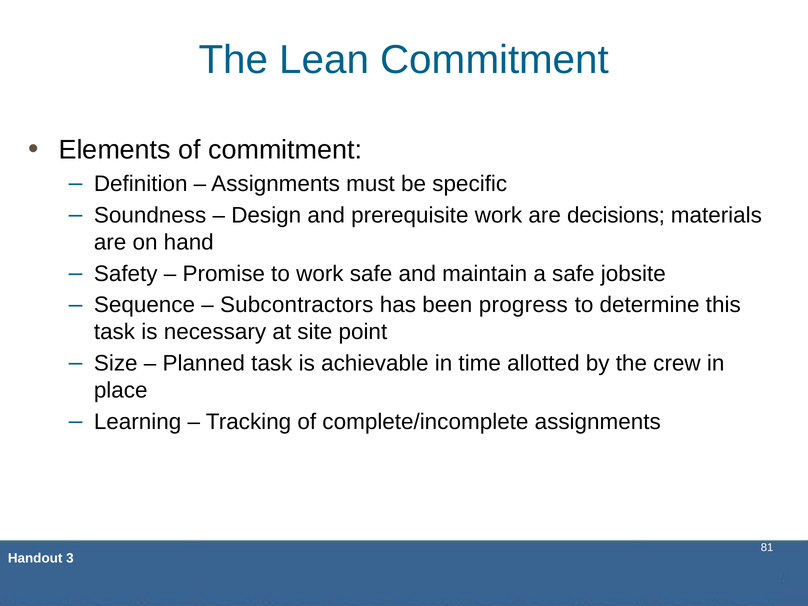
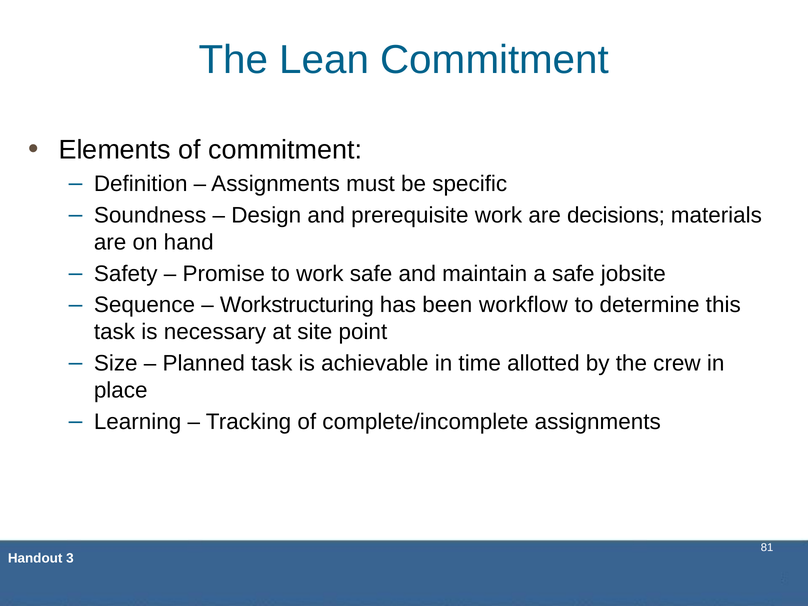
Subcontractors: Subcontractors -> Workstructuring (297, 305)
progress: progress -> workflow (523, 305)
